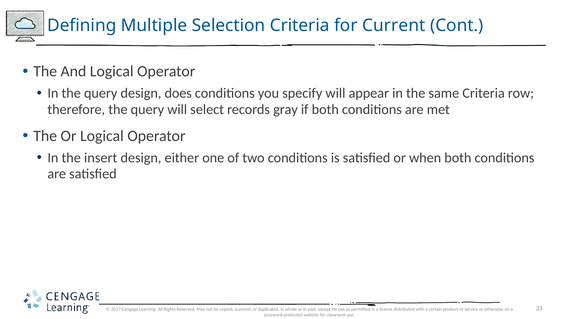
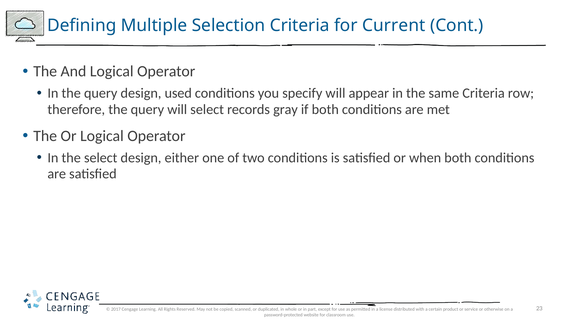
does: does -> used (178, 93)
the insert: insert -> select (101, 158)
